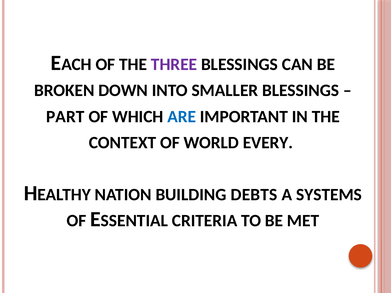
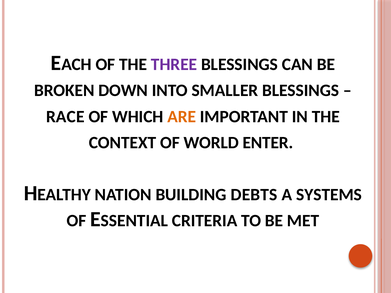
PART: PART -> RACE (65, 117)
ARE colour: blue -> orange (182, 117)
EVERY: EVERY -> ENTER (268, 143)
